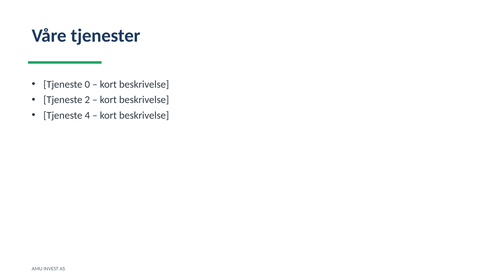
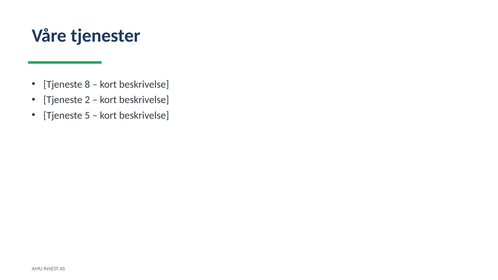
0: 0 -> 8 (87, 84)
4: 4 -> 5 (87, 115)
